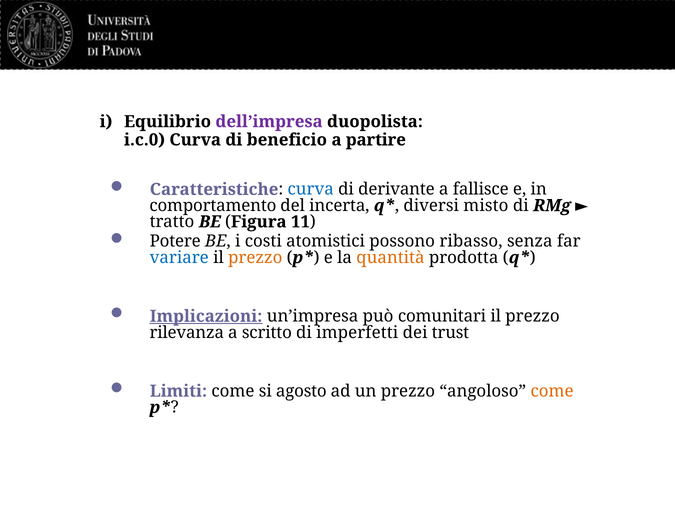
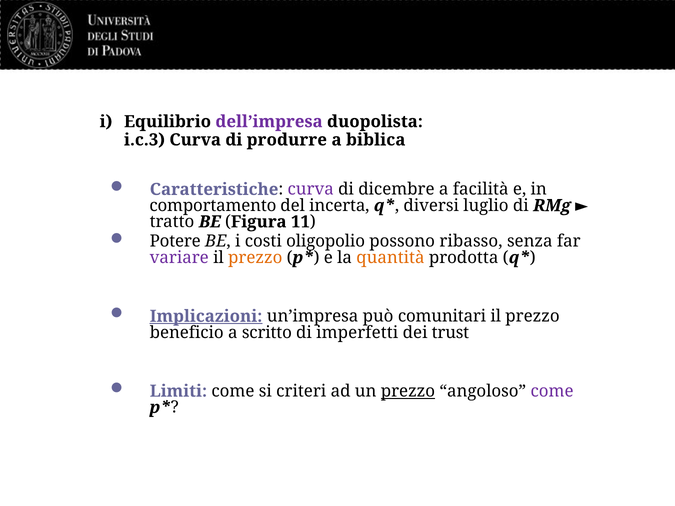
i.c.0: i.c.0 -> i.c.3 (145, 140)
beneficio: beneficio -> produrre (287, 140)
partire: partire -> biblica (376, 140)
curva colour: blue -> purple (311, 189)
derivante: derivante -> dicembre (396, 189)
fallisce: fallisce -> facilità (481, 189)
misto: misto -> luglio (486, 206)
atomistici: atomistici -> oligopolio (326, 241)
variare colour: blue -> purple (179, 258)
rilevanza: rilevanza -> beneficio (187, 333)
agosto: agosto -> criteri (301, 391)
prezzo underline: none -> present (408, 391)
come colour: orange -> purple (552, 391)
